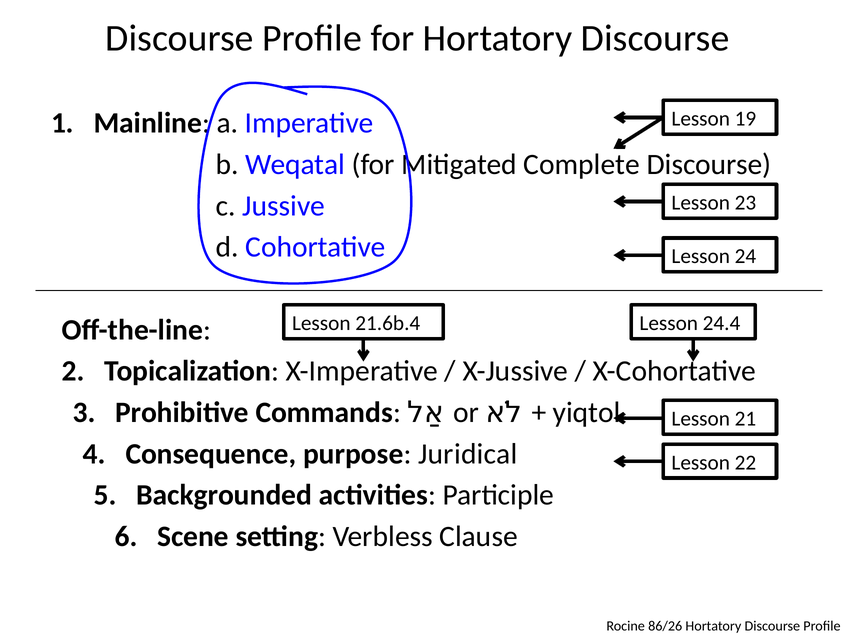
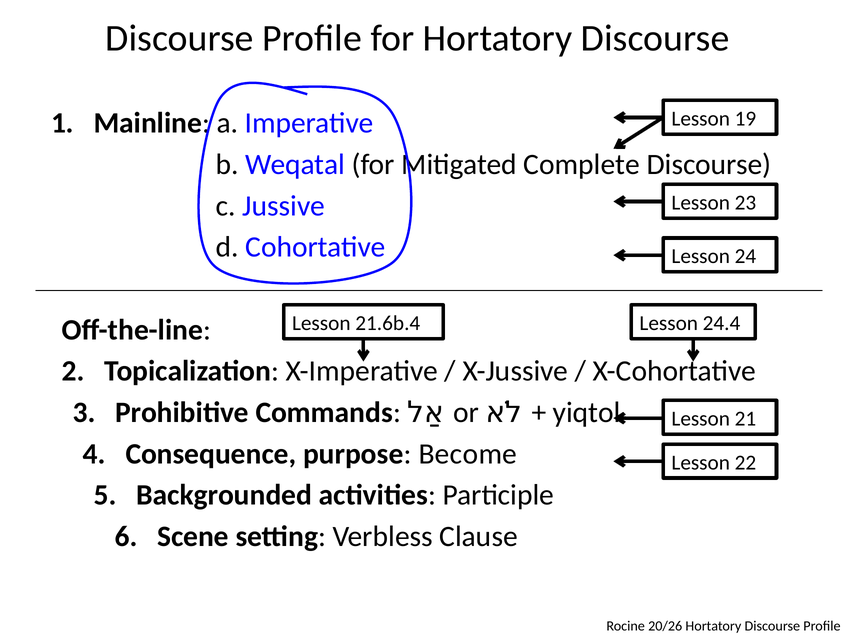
Juridical: Juridical -> Become (468, 454)
86/26: 86/26 -> 20/26 (665, 626)
